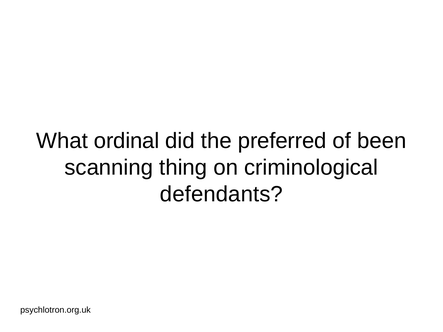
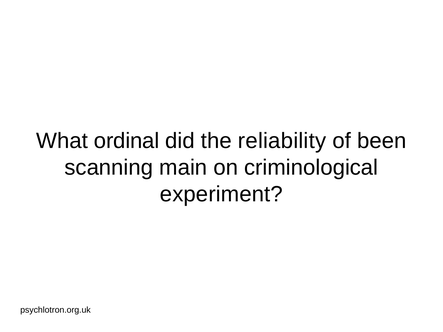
preferred: preferred -> reliability (282, 141)
thing: thing -> main (183, 168)
defendants: defendants -> experiment (221, 194)
